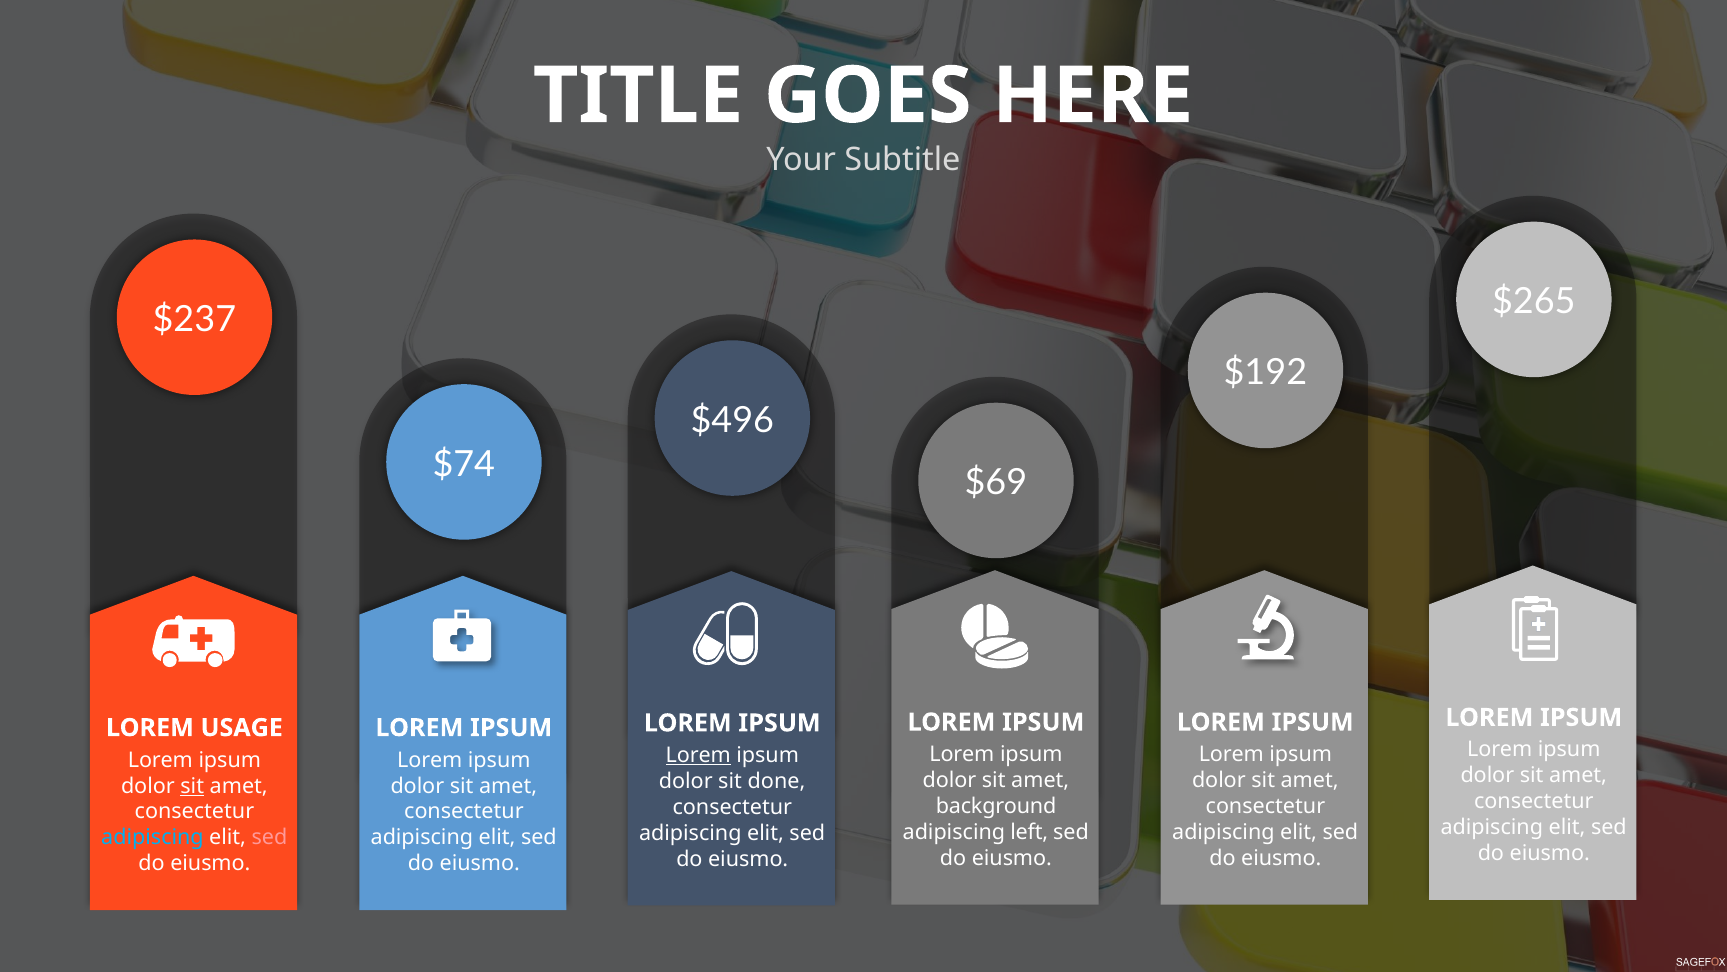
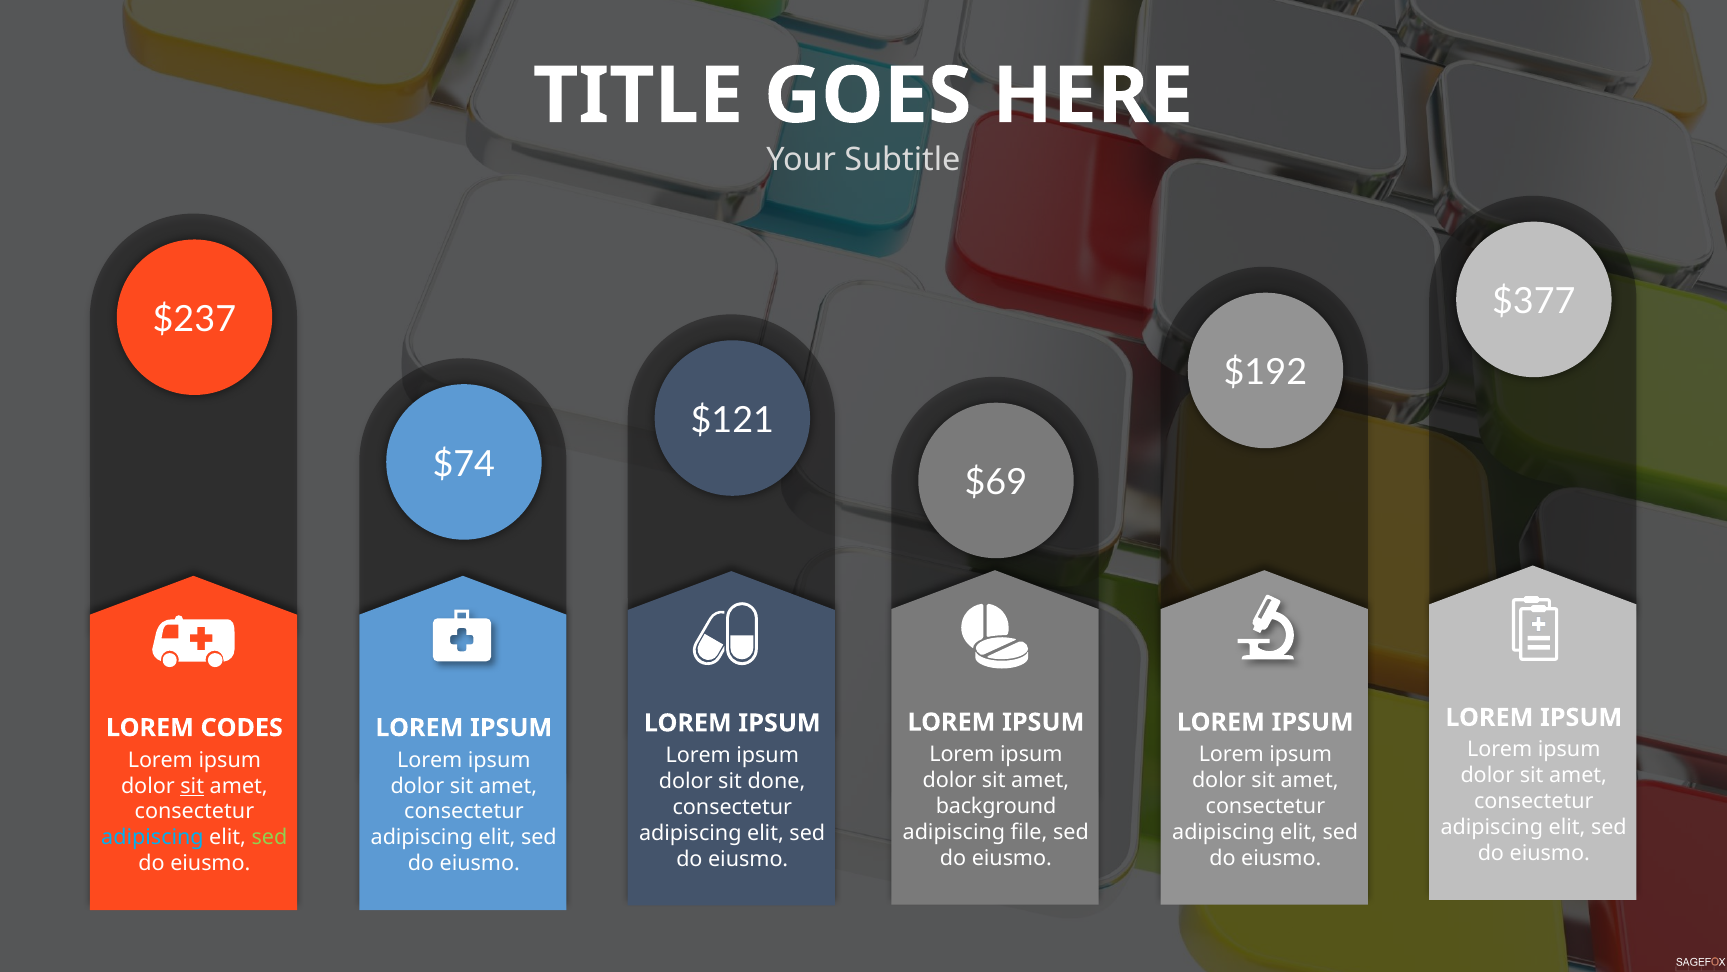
$265: $265 -> $377 (1534, 302)
$496: $496 -> $121 (732, 420)
USAGE: USAGE -> CODES (242, 727)
Lorem underline: present -> none (698, 755)
left: left -> file (1029, 832)
sed colour: pink -> light green (269, 837)
